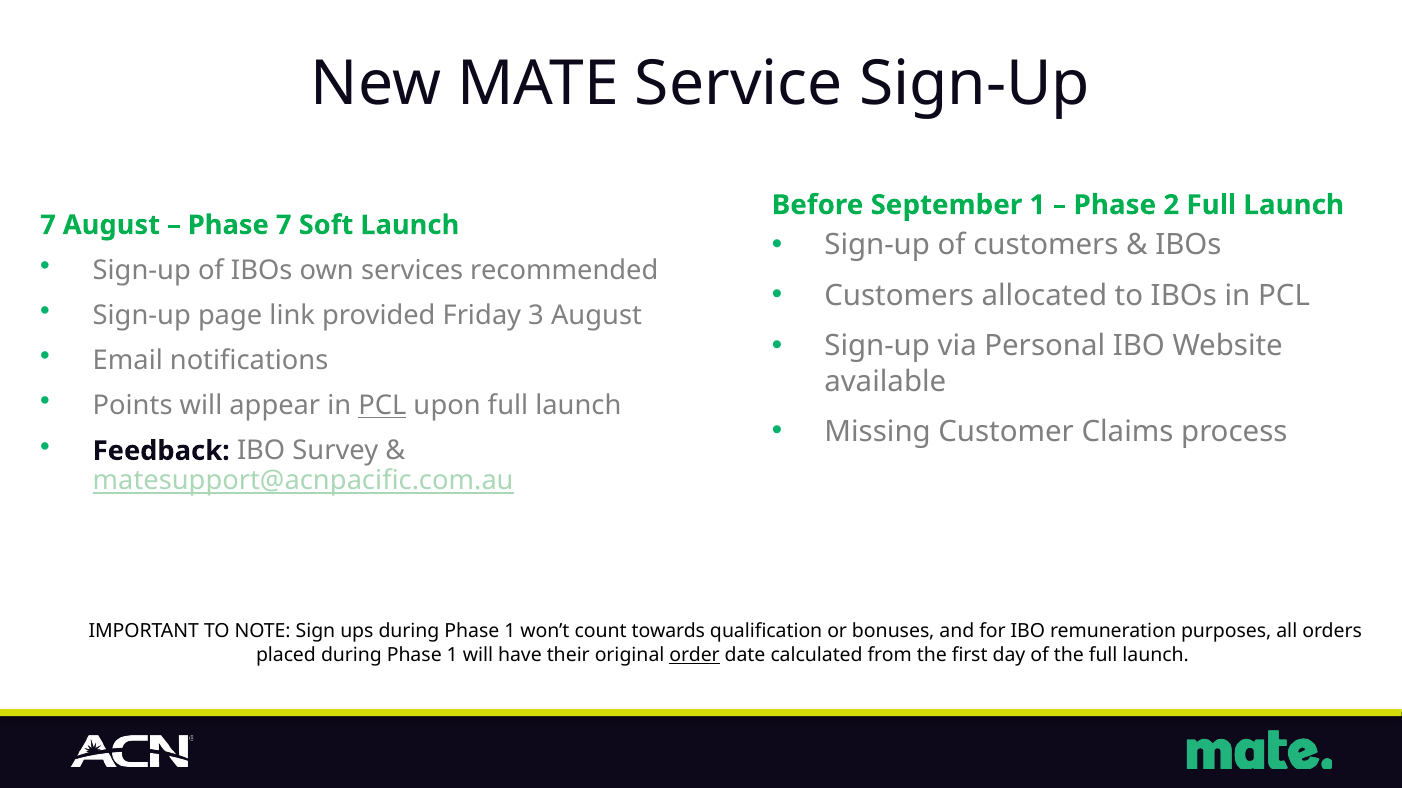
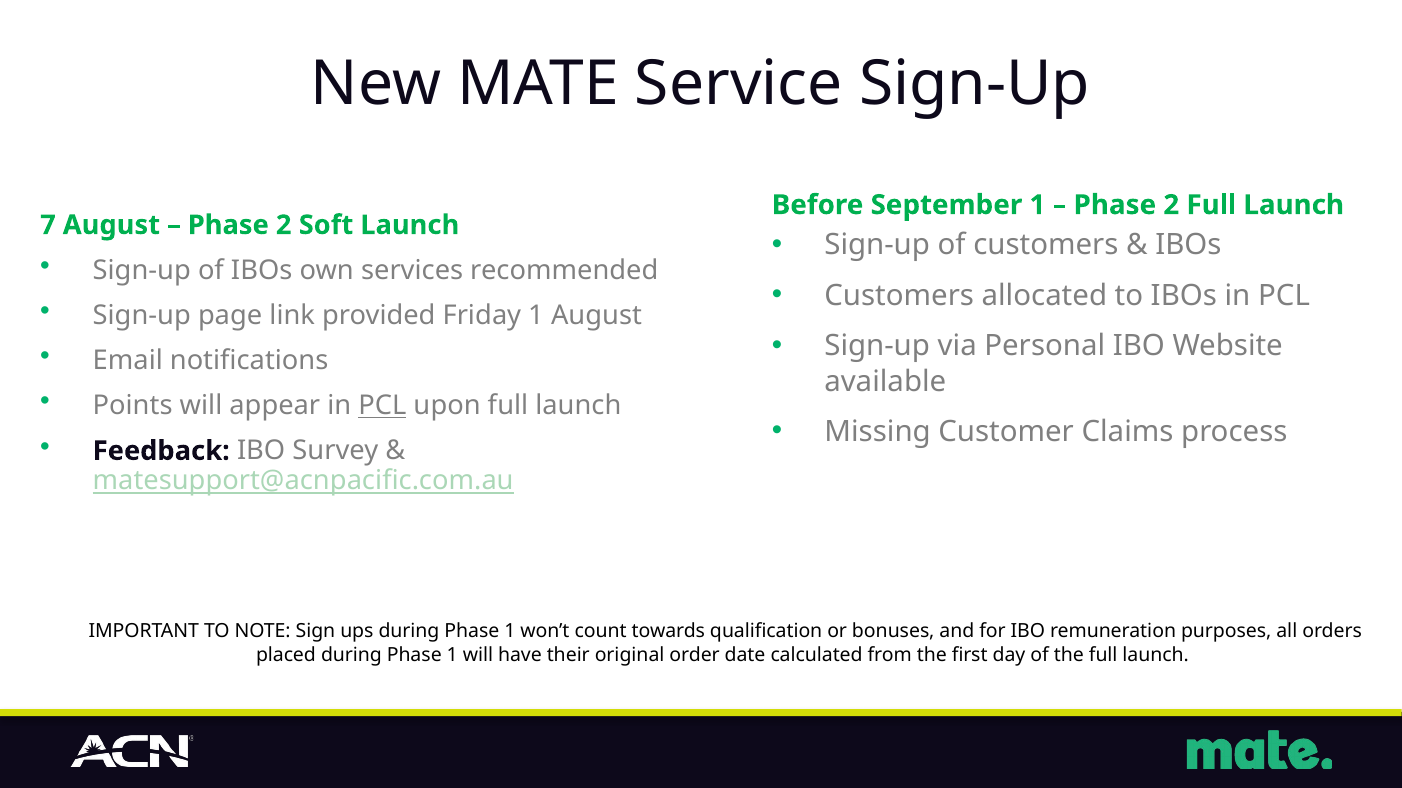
7: 7 -> 2 (284, 225)
Friday 3: 3 -> 1 (536, 316)
order underline: present -> none (695, 655)
